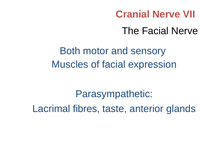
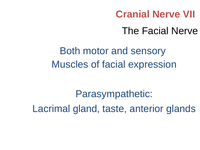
fibres: fibres -> gland (86, 109)
